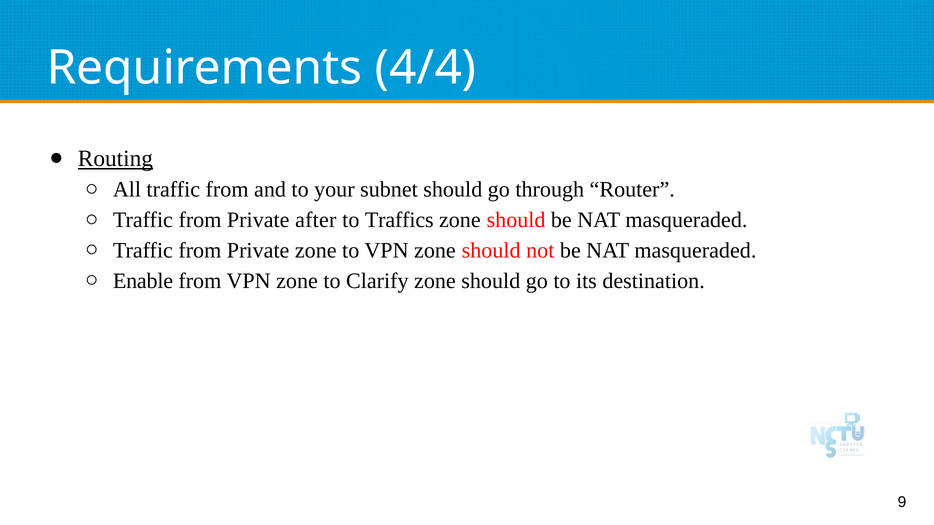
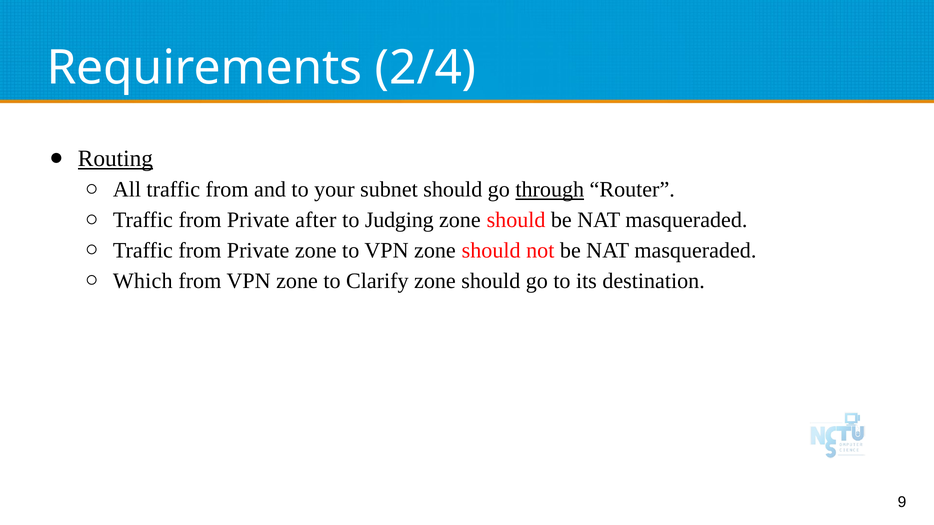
4/4: 4/4 -> 2/4 (426, 68)
through underline: none -> present (550, 190)
Traffics: Traffics -> Judging (399, 220)
Enable: Enable -> Which (143, 281)
